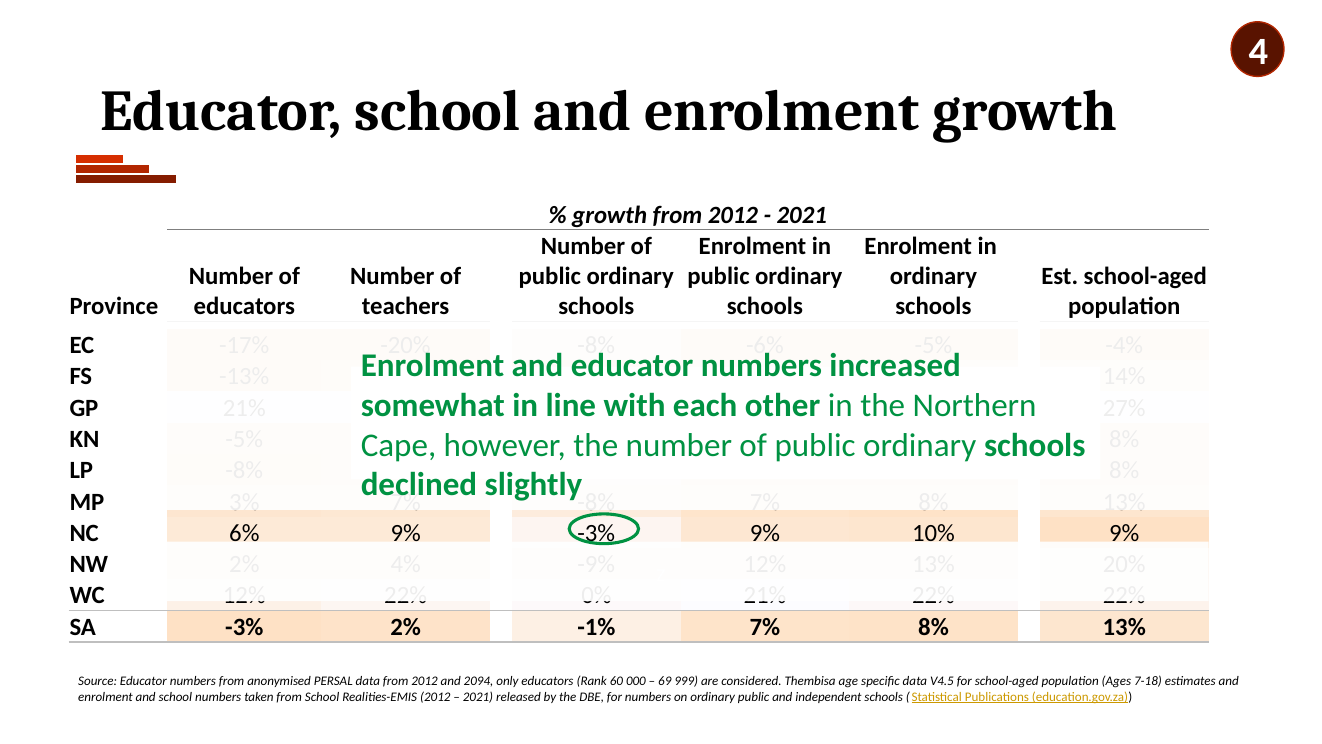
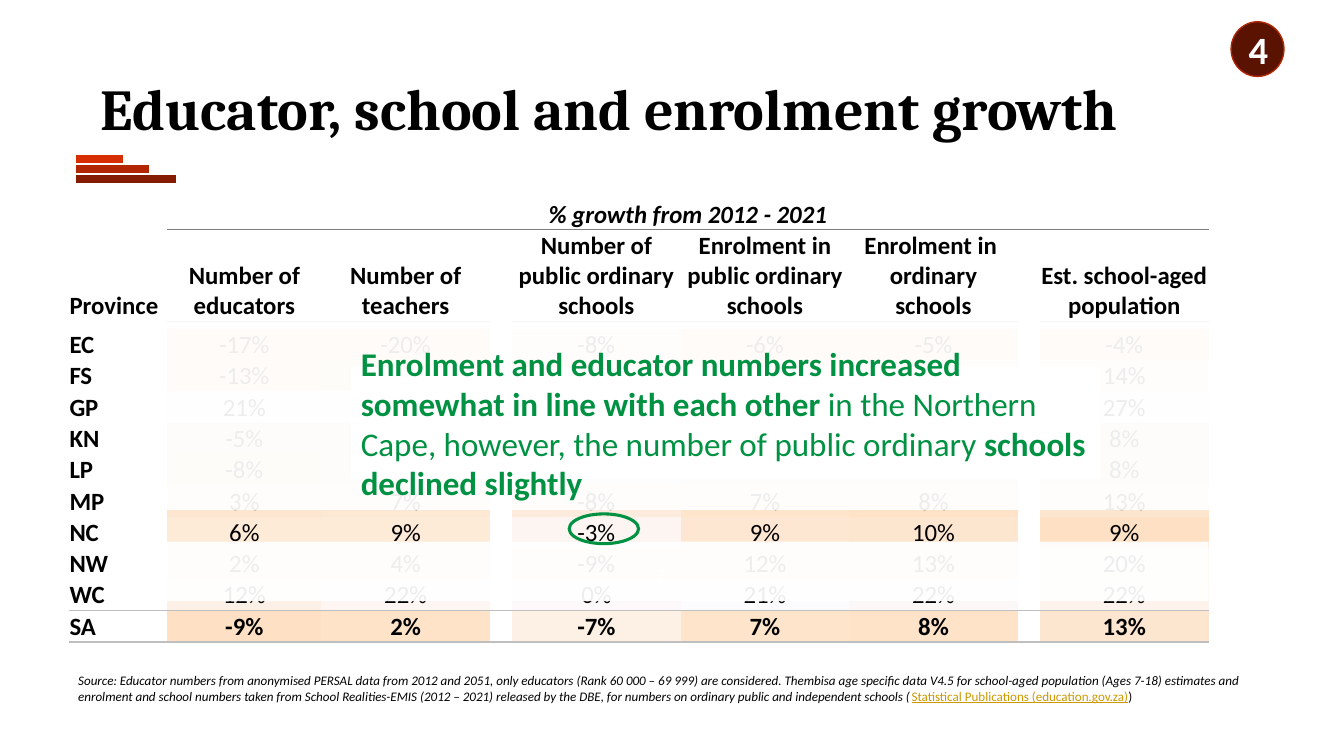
SA -3%: -3% -> -9% (244, 627)
2% -1%: -1% -> -7% (596, 627)
2094: 2094 -> 2051 (479, 681)
